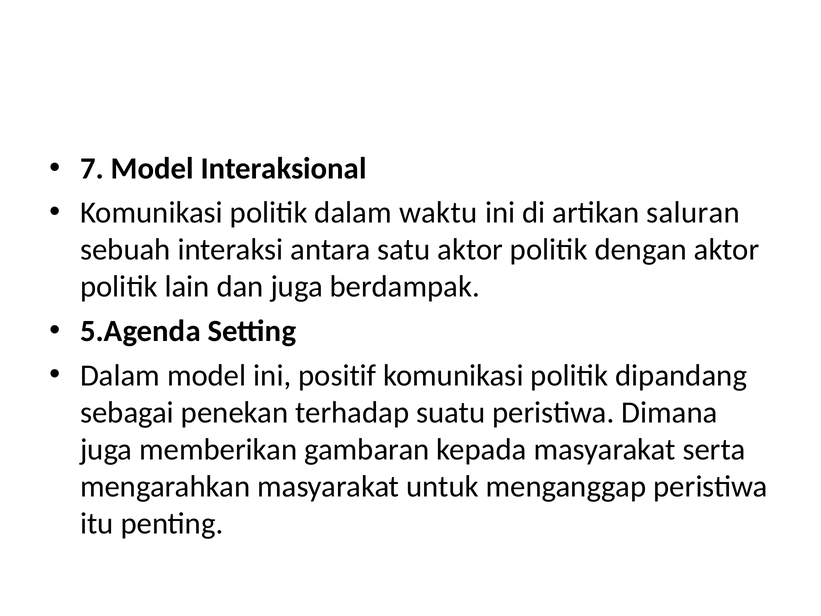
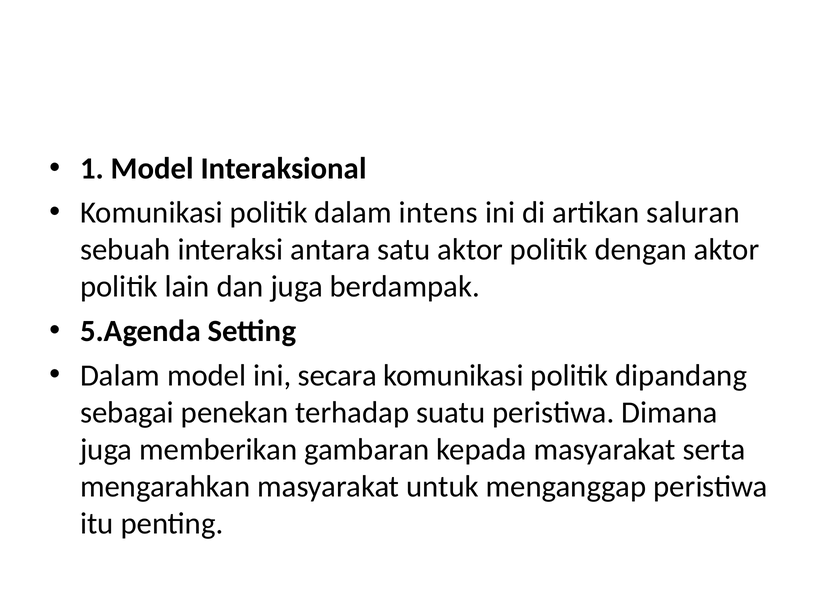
7: 7 -> 1 (92, 168)
waktu: waktu -> intens (438, 213)
positif: positif -> secara (337, 375)
